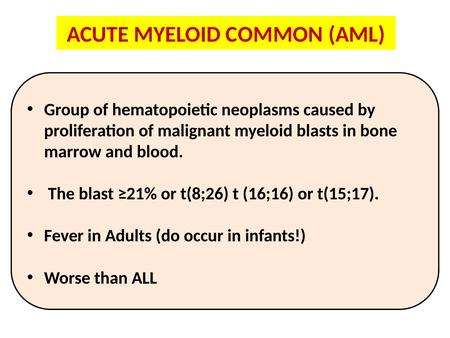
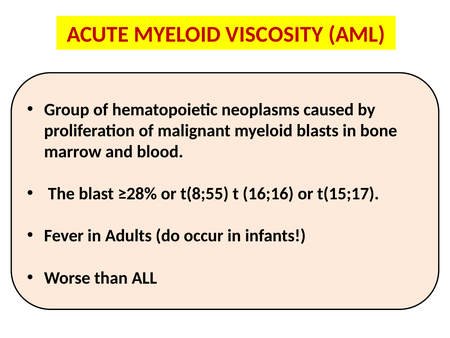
COMMON: COMMON -> VISCOSITY (274, 34)
≥21%: ≥21% -> ≥28% (137, 193)
t(8;26: t(8;26 -> t(8;55 (205, 193)
